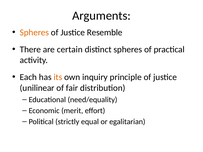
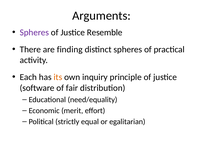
Spheres colour: orange -> purple (34, 32)
certain: certain -> finding (70, 49)
unilinear: unilinear -> software (37, 88)
